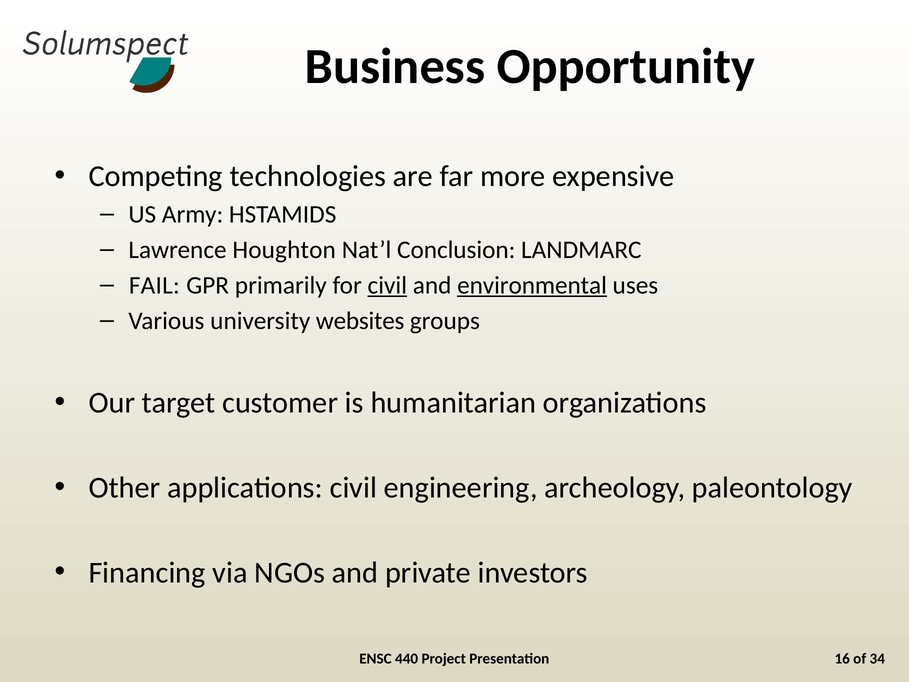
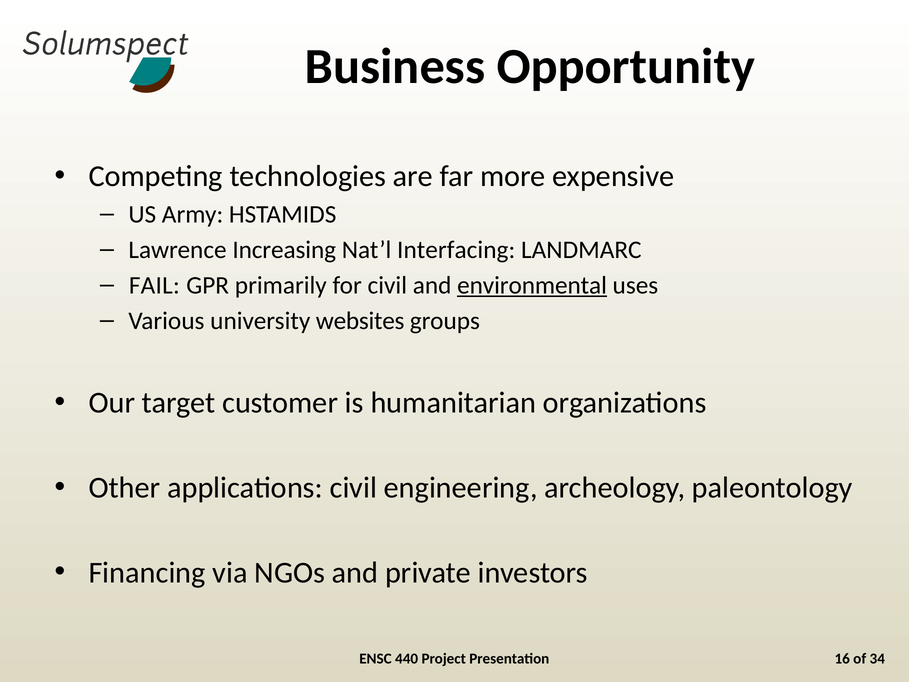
Houghton: Houghton -> Increasing (284, 250)
Conclusion: Conclusion -> Interfacing (456, 250)
civil underline: present -> none (387, 285)
